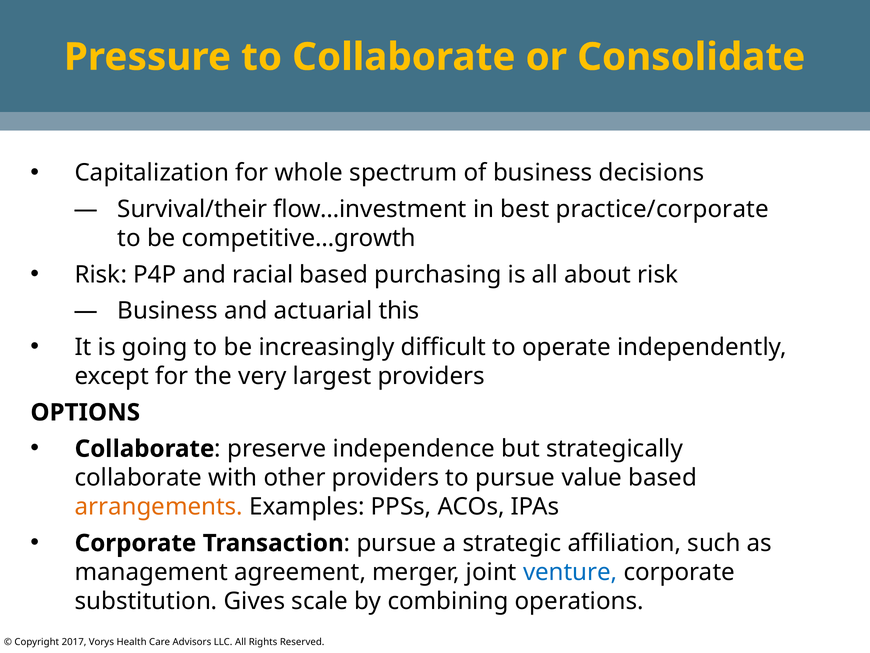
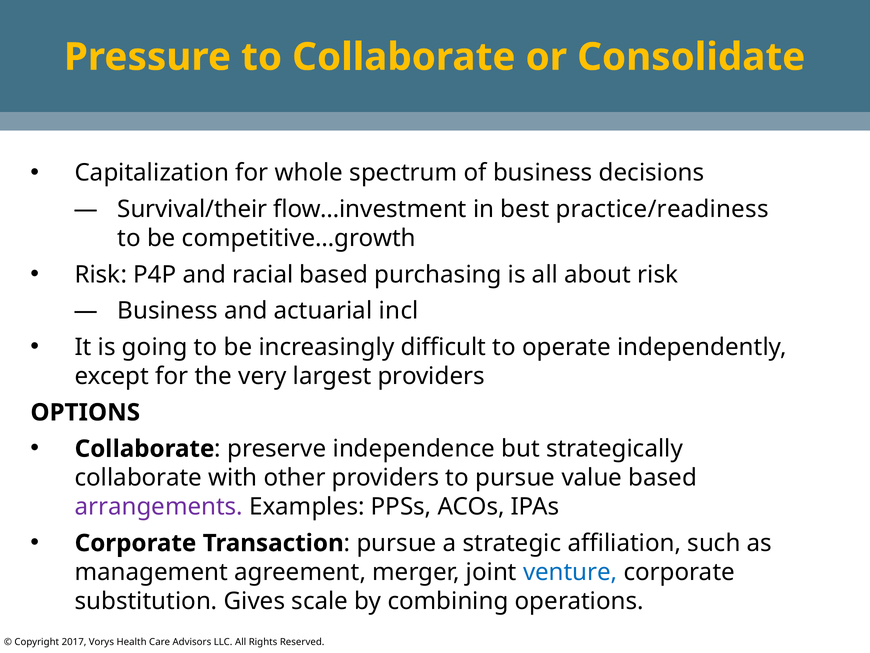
practice/corporate: practice/corporate -> practice/readiness (662, 209)
this: this -> incl (399, 311)
arrangements colour: orange -> purple (159, 506)
